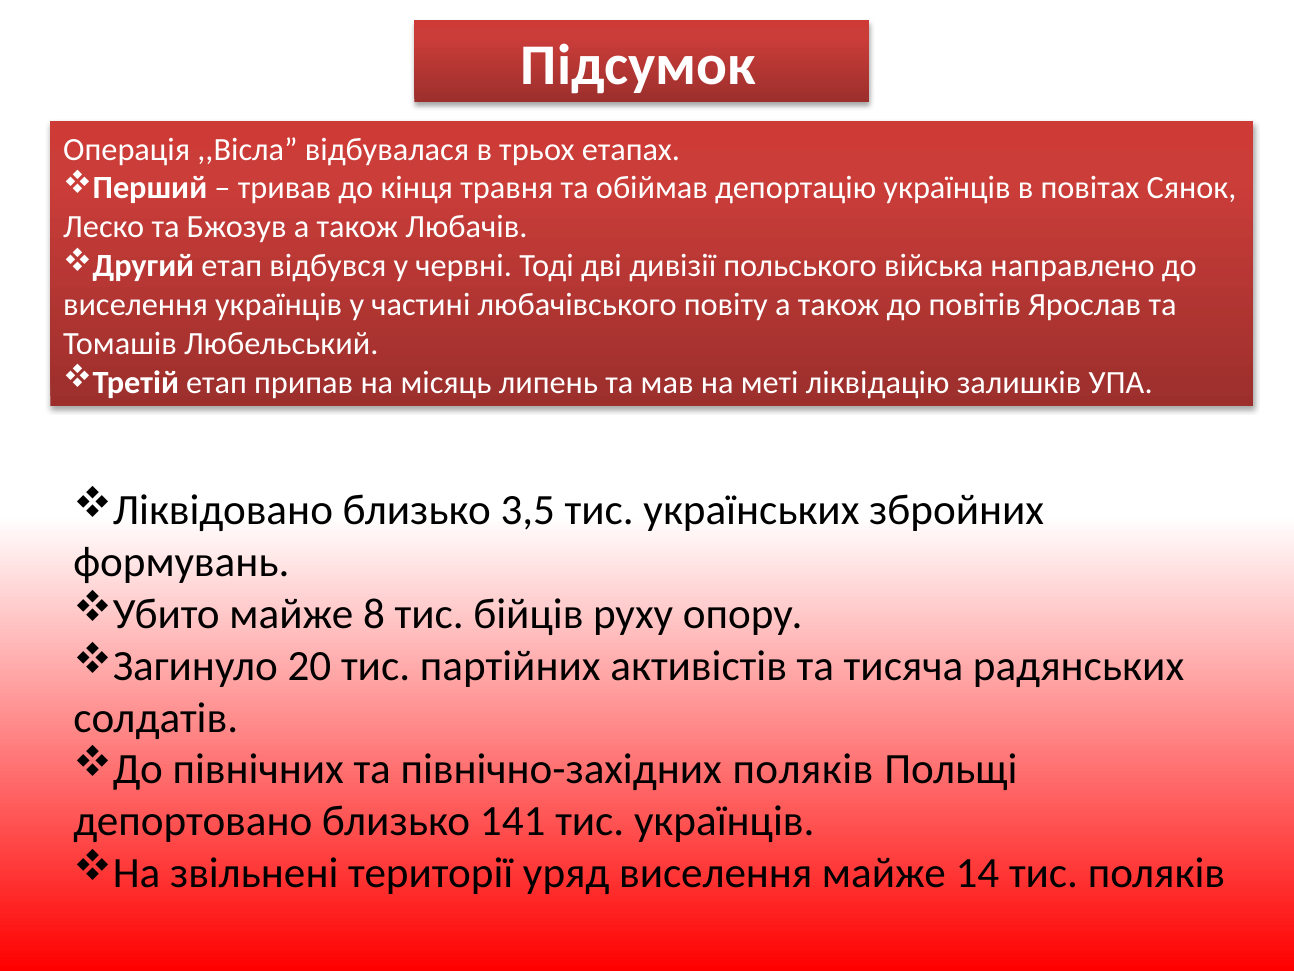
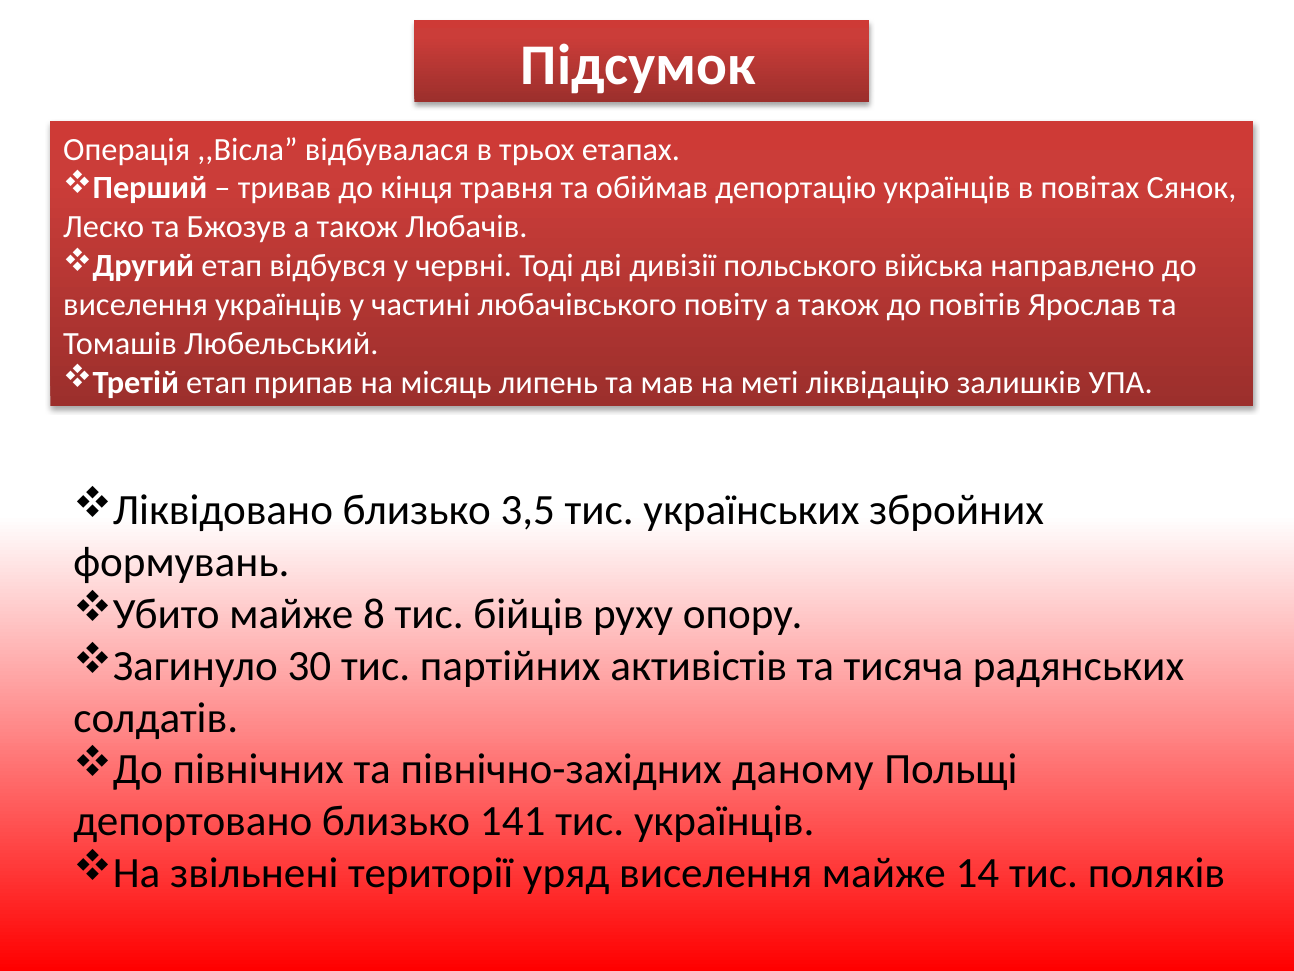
20: 20 -> 30 (309, 666)
північно-західних поляків: поляків -> даному (803, 769)
